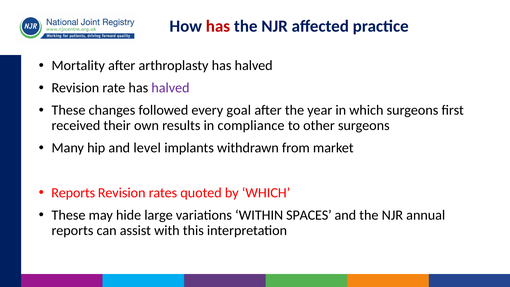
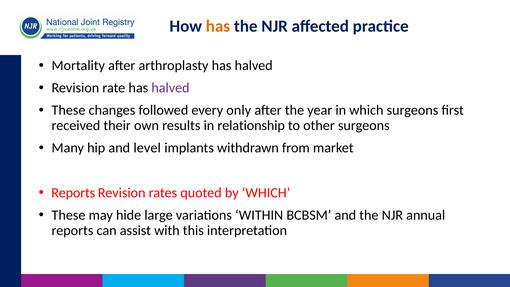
has colour: red -> orange (218, 26)
goal: goal -> only (239, 110)
compliance: compliance -> relationship (251, 126)
SPACES: SPACES -> BCBSM (309, 215)
